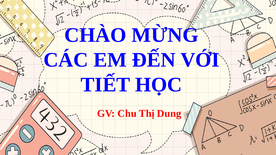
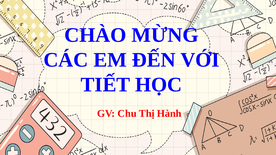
Dung: Dung -> Hành (169, 114)
